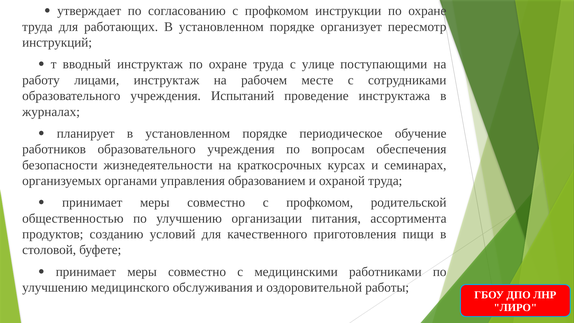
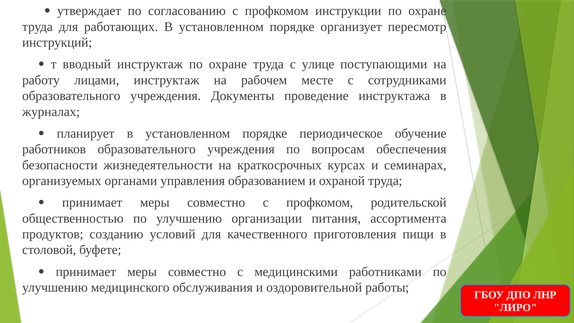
Испытаний: Испытаний -> Документы (243, 96)
